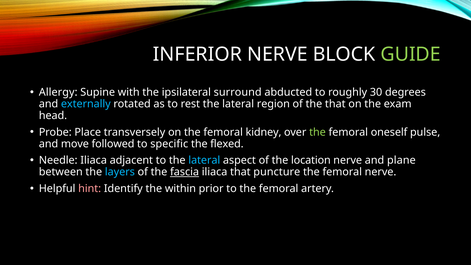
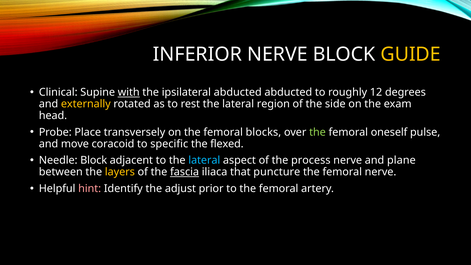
GUIDE colour: light green -> yellow (411, 54)
Allergy: Allergy -> Clinical (58, 92)
with underline: none -> present (129, 92)
ipsilateral surround: surround -> abducted (238, 92)
30: 30 -> 12 (376, 92)
externally colour: light blue -> yellow (86, 104)
the that: that -> side (335, 104)
kidney: kidney -> blocks (263, 132)
followed: followed -> coracoid (113, 144)
Needle Iliaca: Iliaca -> Block (94, 160)
location: location -> process (311, 160)
layers colour: light blue -> yellow (120, 172)
within: within -> adjust (180, 189)
